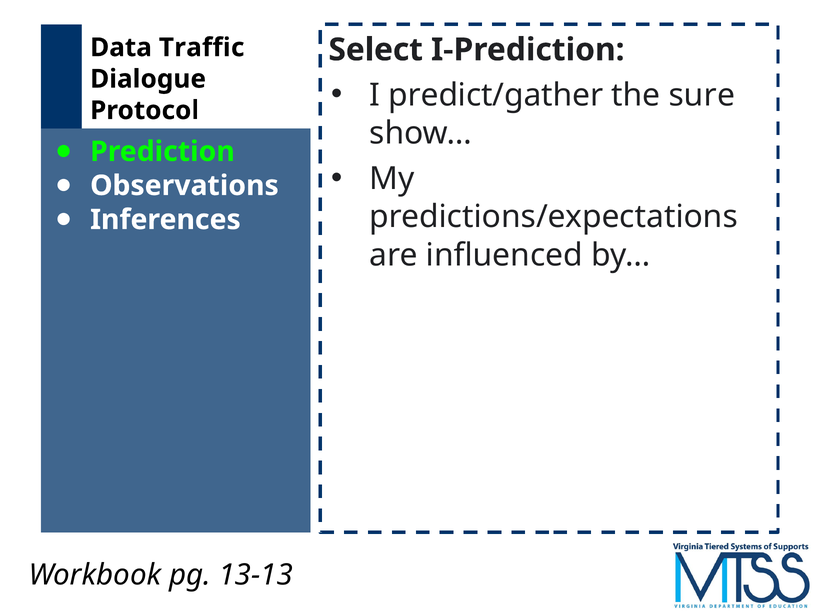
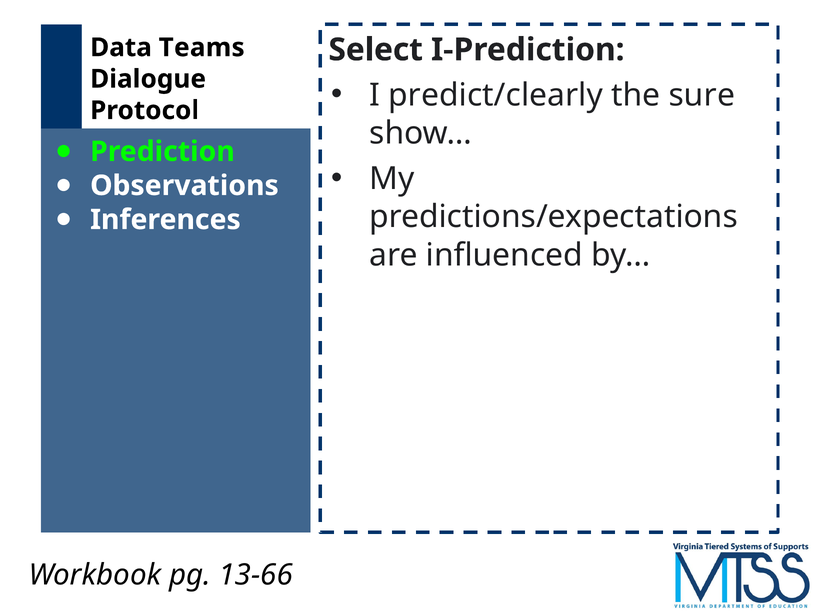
Traffic: Traffic -> Teams (202, 48)
predict/gather: predict/gather -> predict/clearly (496, 95)
13-13: 13-13 -> 13-66 (256, 575)
